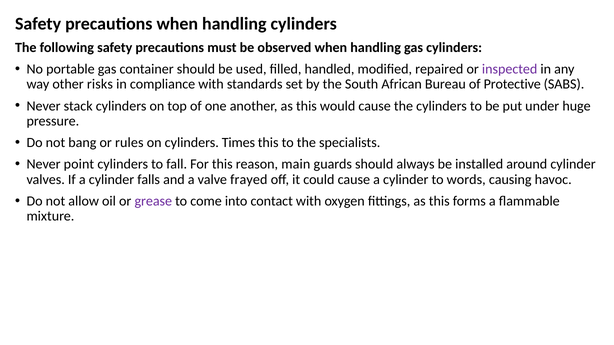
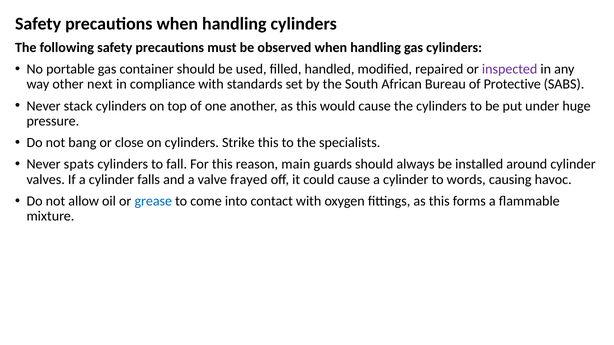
risks: risks -> next (100, 84)
rules: rules -> close (129, 143)
Times: Times -> Strike (238, 143)
point: point -> spats (79, 164)
grease colour: purple -> blue (153, 201)
